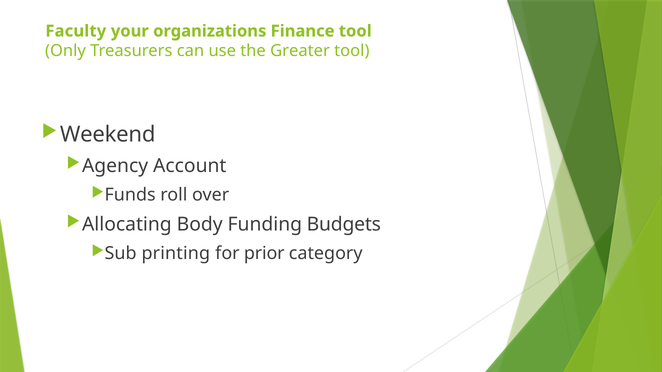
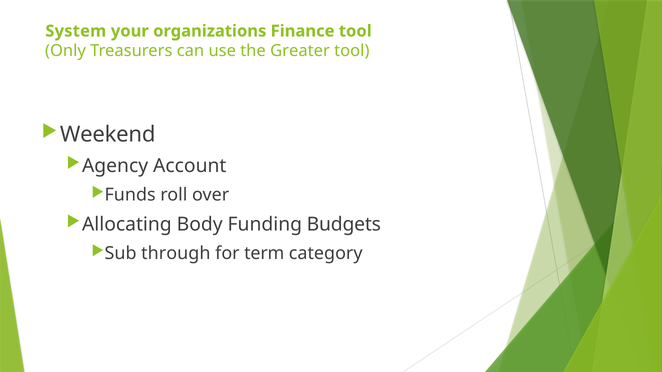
Faculty: Faculty -> System (76, 31)
printing: printing -> through (176, 254)
prior: prior -> term (264, 254)
